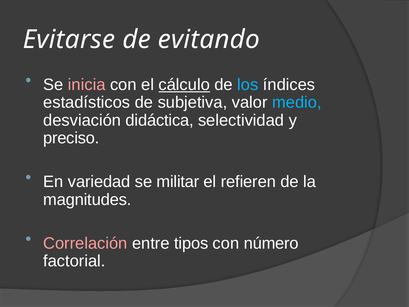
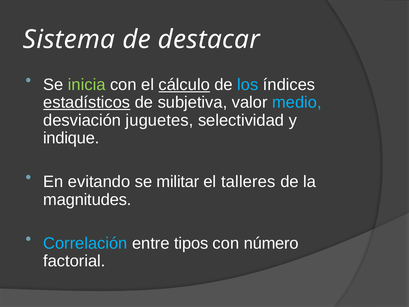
Evitarse: Evitarse -> Sistema (69, 40)
evitando: evitando -> destacar (209, 40)
inicia colour: pink -> light green (87, 85)
estadísticos underline: none -> present (87, 102)
didáctica: didáctica -> juguetes (160, 120)
preciso: preciso -> indique (71, 138)
variedad: variedad -> evitando (99, 182)
refieren: refieren -> talleres (248, 182)
Correlación colour: pink -> light blue (85, 243)
